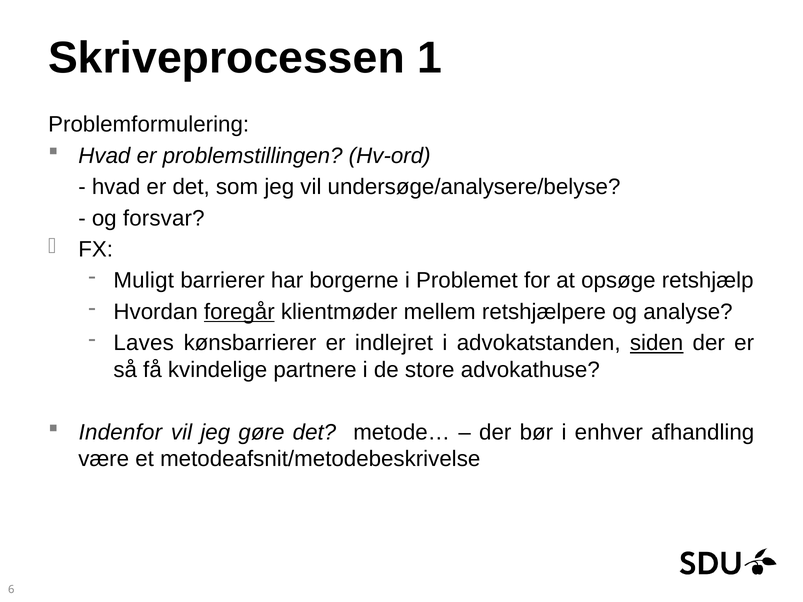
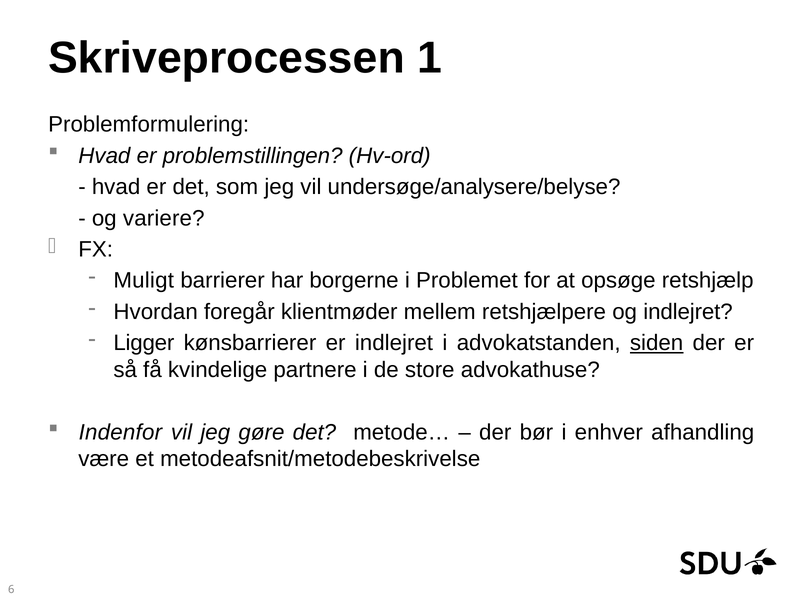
forsvar: forsvar -> variere (164, 218)
foregår underline: present -> none (239, 312)
og analyse: analyse -> indlejret (688, 312)
Laves: Laves -> Ligger (144, 343)
